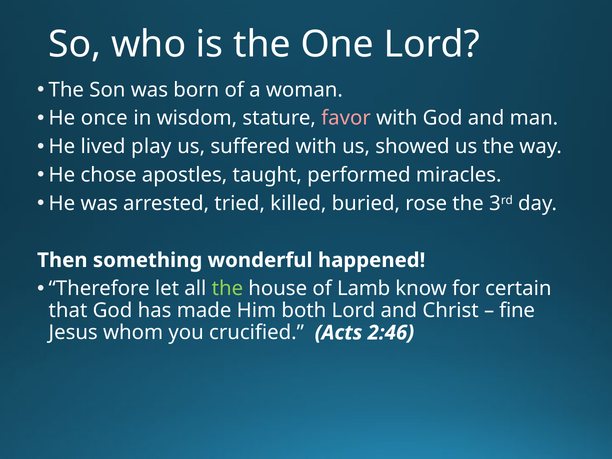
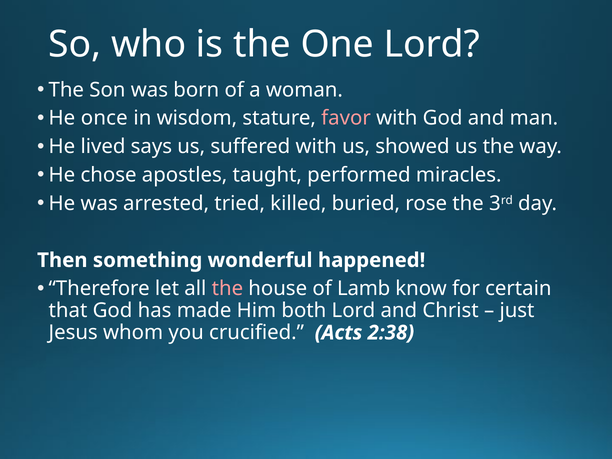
play: play -> says (151, 147)
the colour: light green -> pink (227, 289)
fine: fine -> just (517, 311)
2:46: 2:46 -> 2:38 (391, 333)
